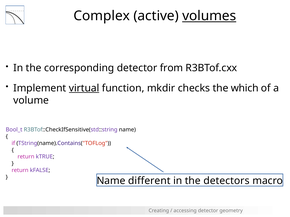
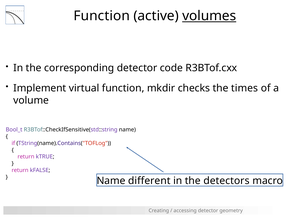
Complex: Complex -> Function (102, 16)
from: from -> code (171, 68)
virtual underline: present -> none (84, 88)
which: which -> times (245, 88)
